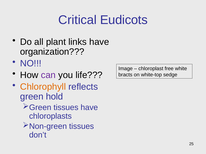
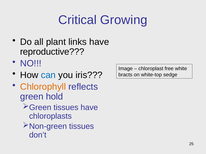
Eudicots: Eudicots -> Growing (124, 20)
organization: organization -> reproductive (52, 52)
can colour: purple -> blue (48, 75)
life: life -> iris (89, 75)
